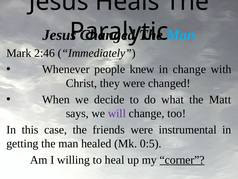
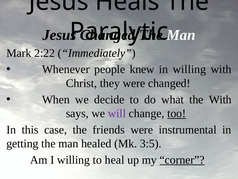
Man colour: light blue -> white (181, 35)
2:46: 2:46 -> 2:22 (45, 53)
in change: change -> willing (189, 69)
the Matt: Matt -> With (220, 99)
too underline: none -> present (177, 113)
0:5: 0:5 -> 3:5 (151, 143)
